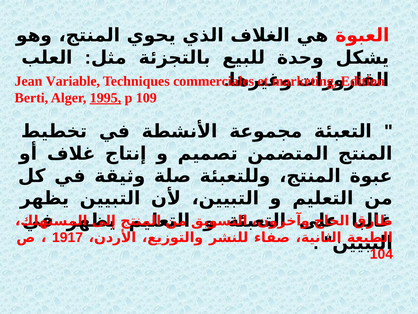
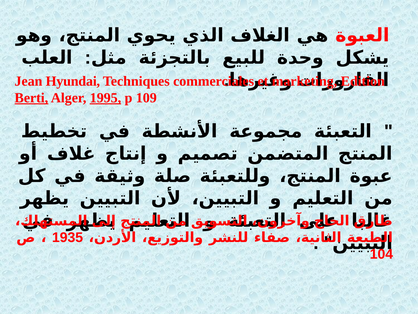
Variable: Variable -> Hyundai (73, 81)
Berti underline: none -> present (31, 98)
1917: 1917 -> 1935 (68, 237)
